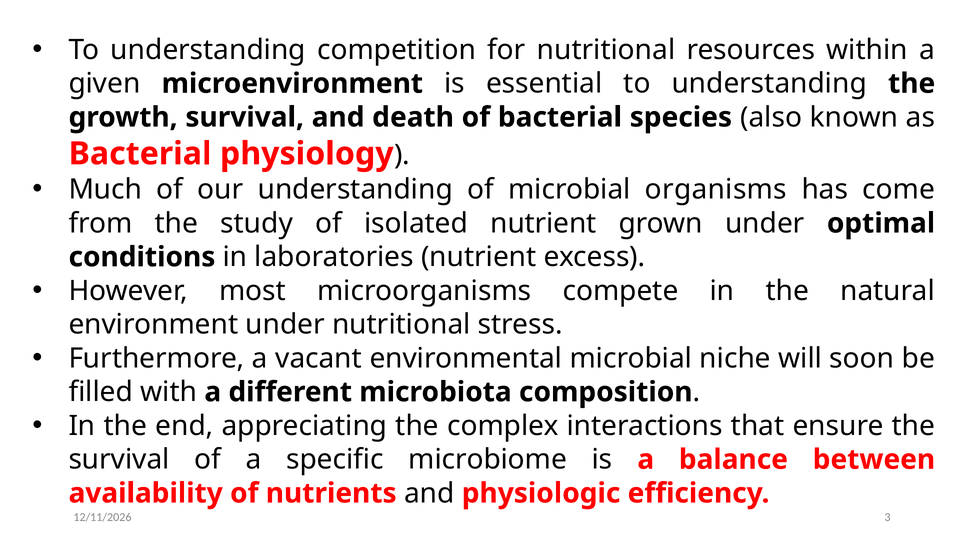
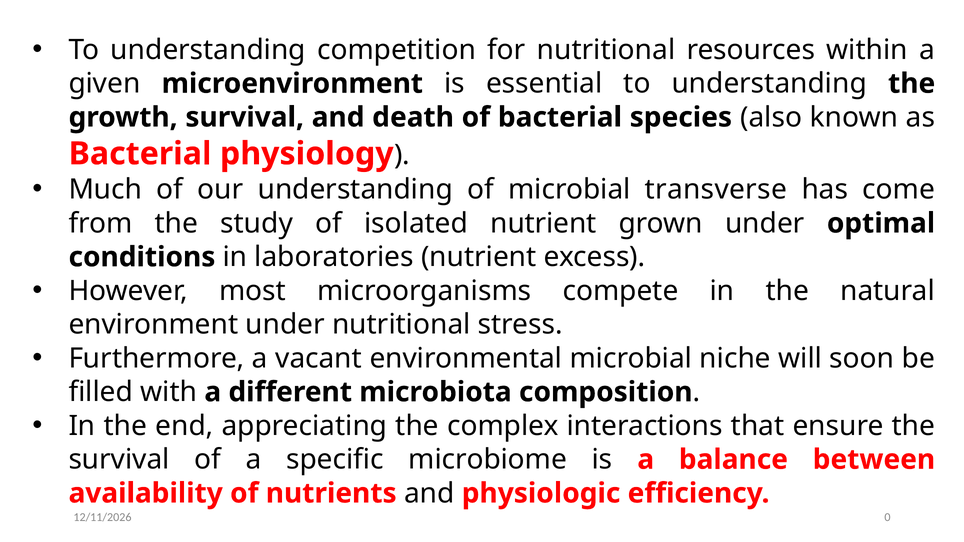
organisms: organisms -> transverse (716, 190)
3: 3 -> 0 (887, 518)
